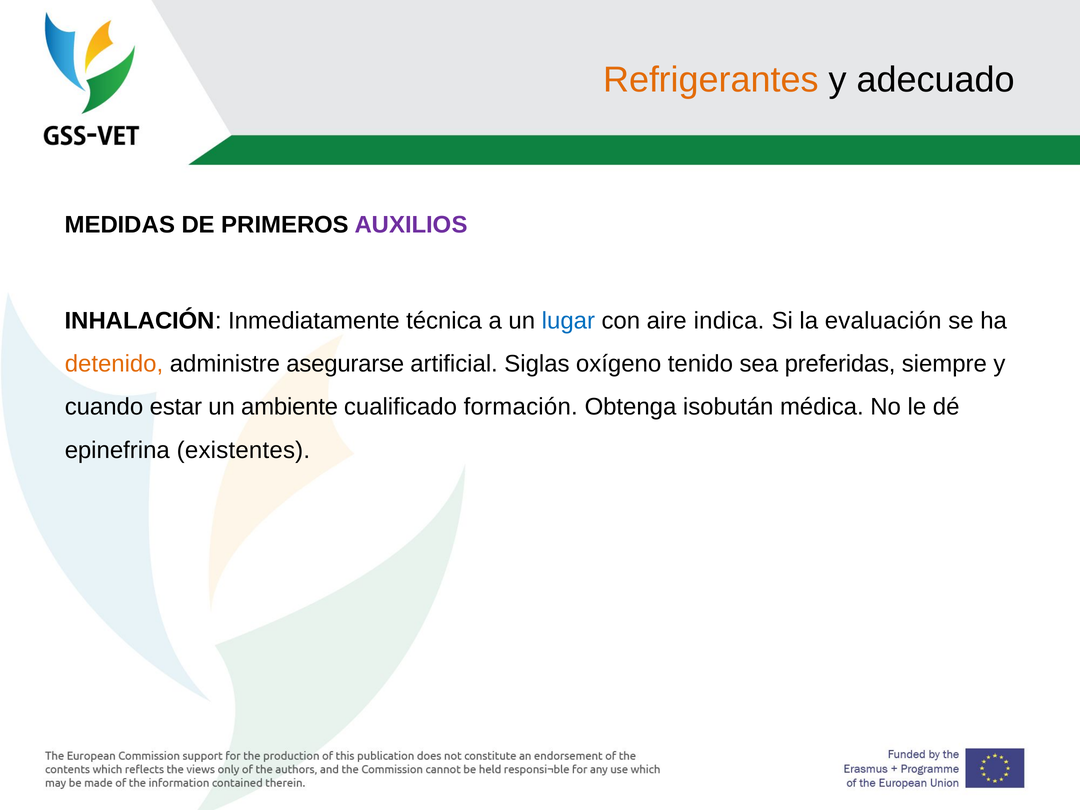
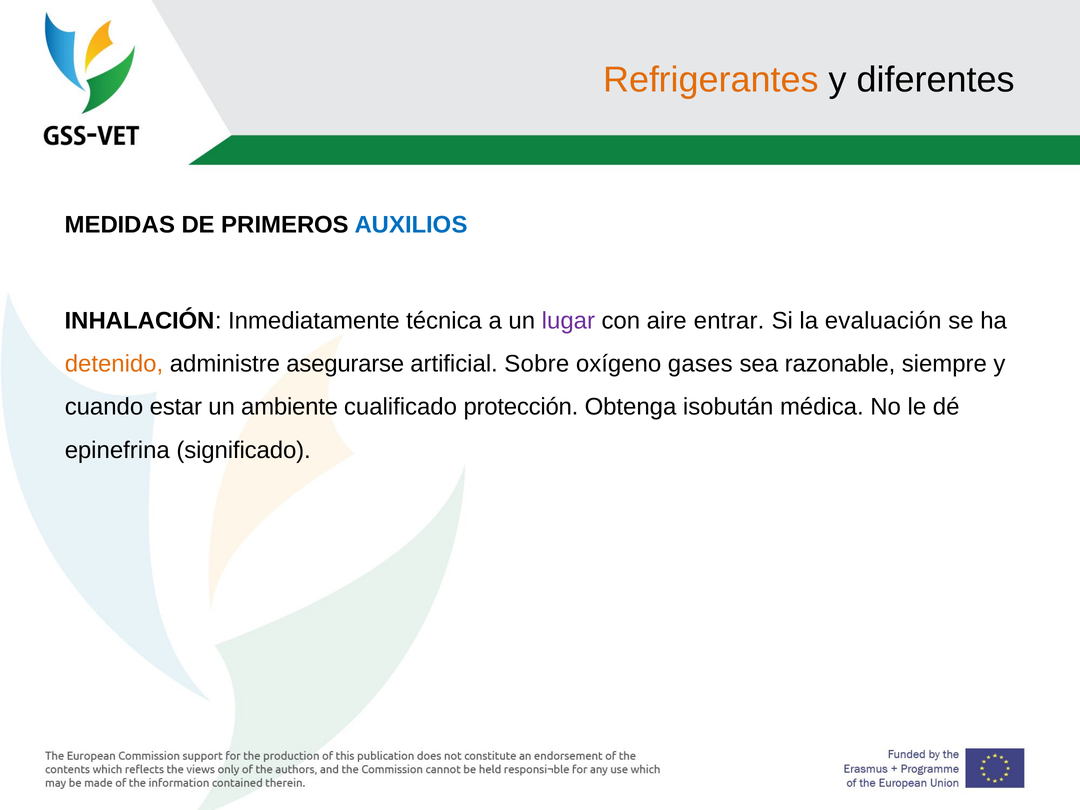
adecuado: adecuado -> diferentes (936, 80)
AUXILIOS colour: purple -> blue (411, 225)
lugar colour: blue -> purple (568, 321)
indica: indica -> entrar (729, 321)
Siglas: Siglas -> Sobre (537, 364)
tenido: tenido -> gases (700, 364)
preferidas: preferidas -> razonable (840, 364)
formación: formación -> protección (521, 407)
existentes: existentes -> significado (244, 450)
